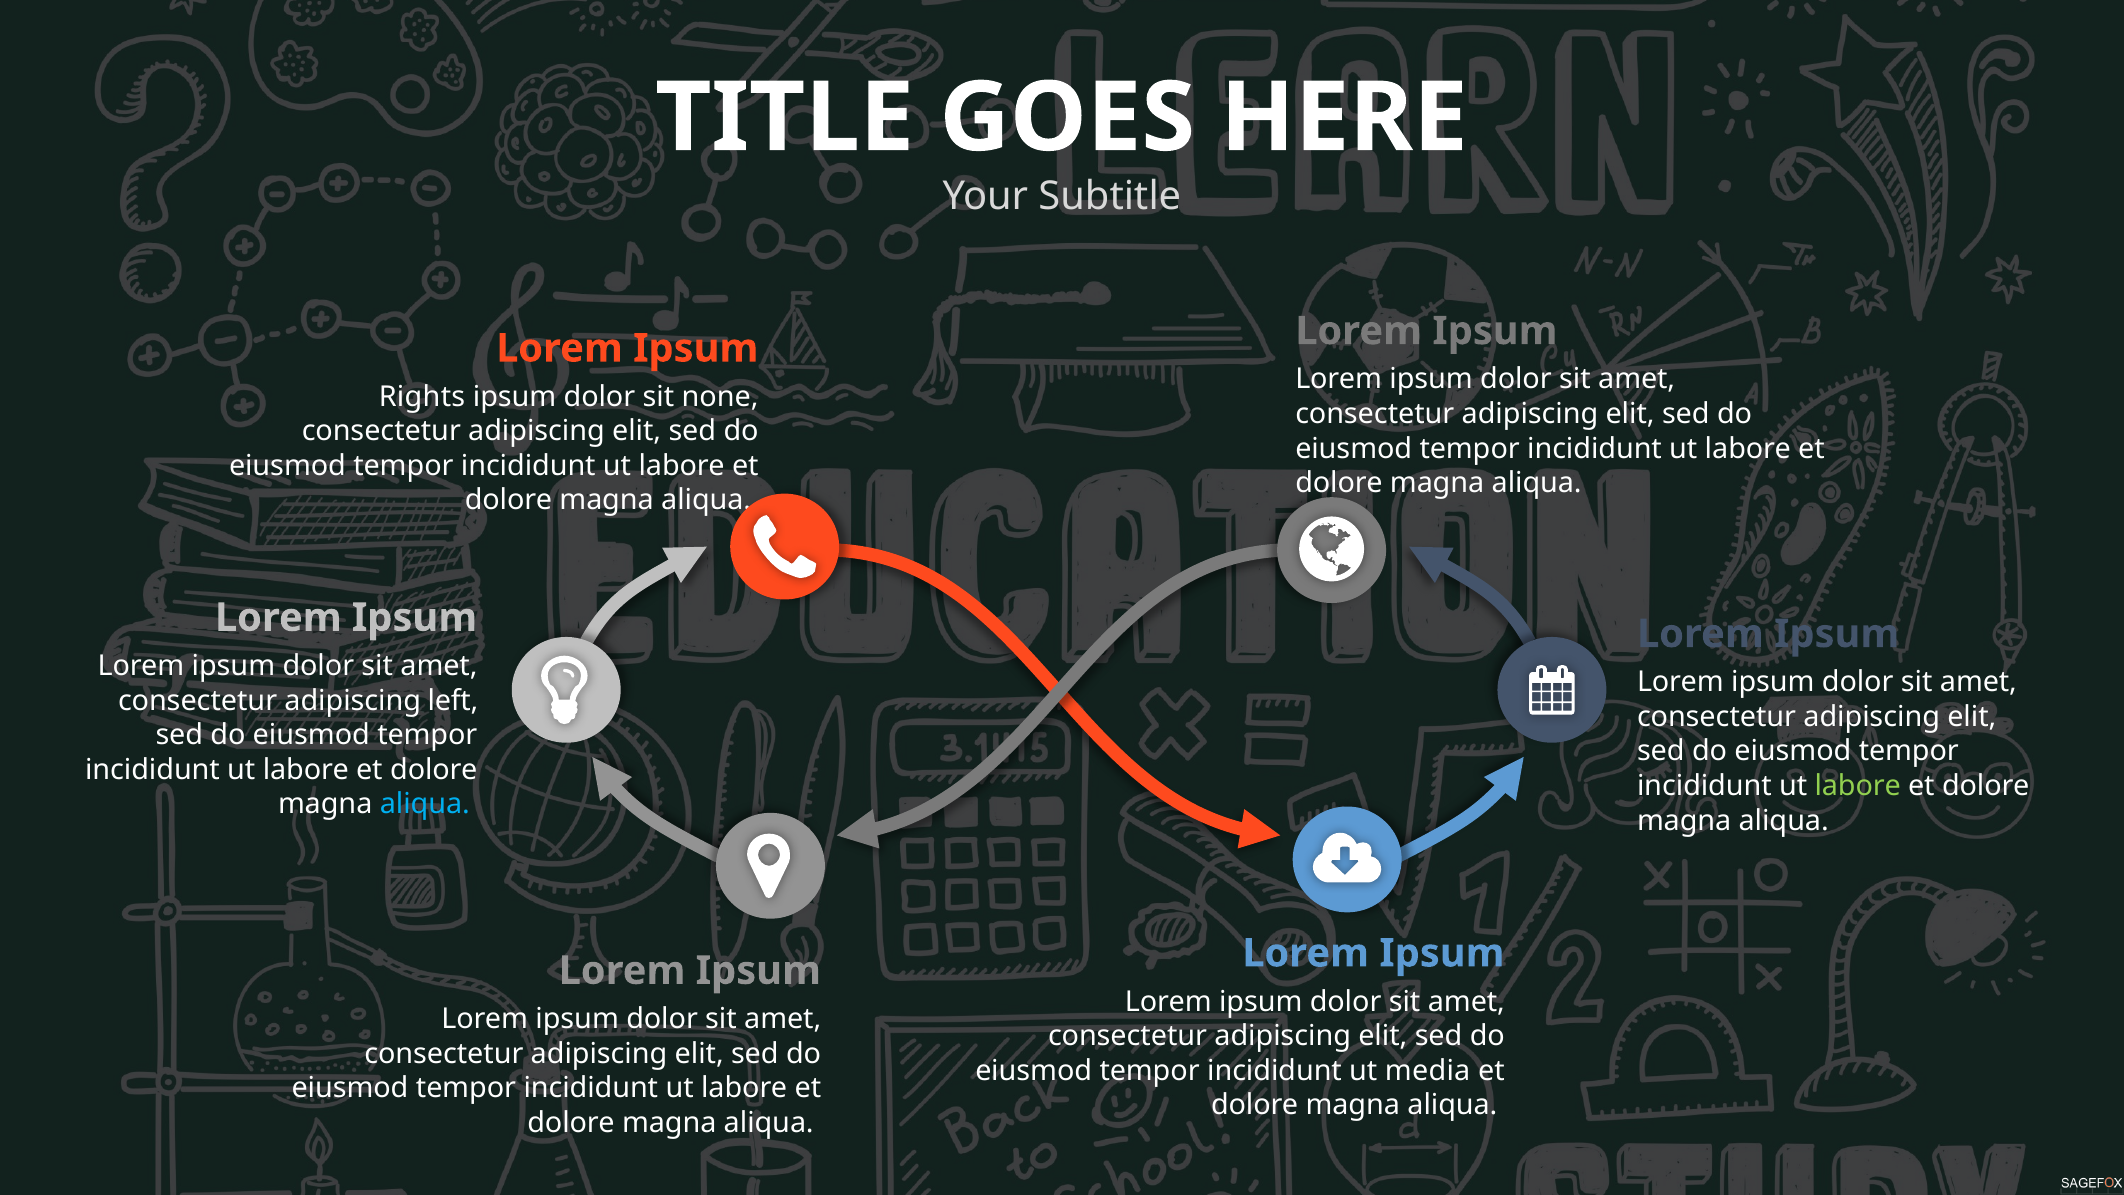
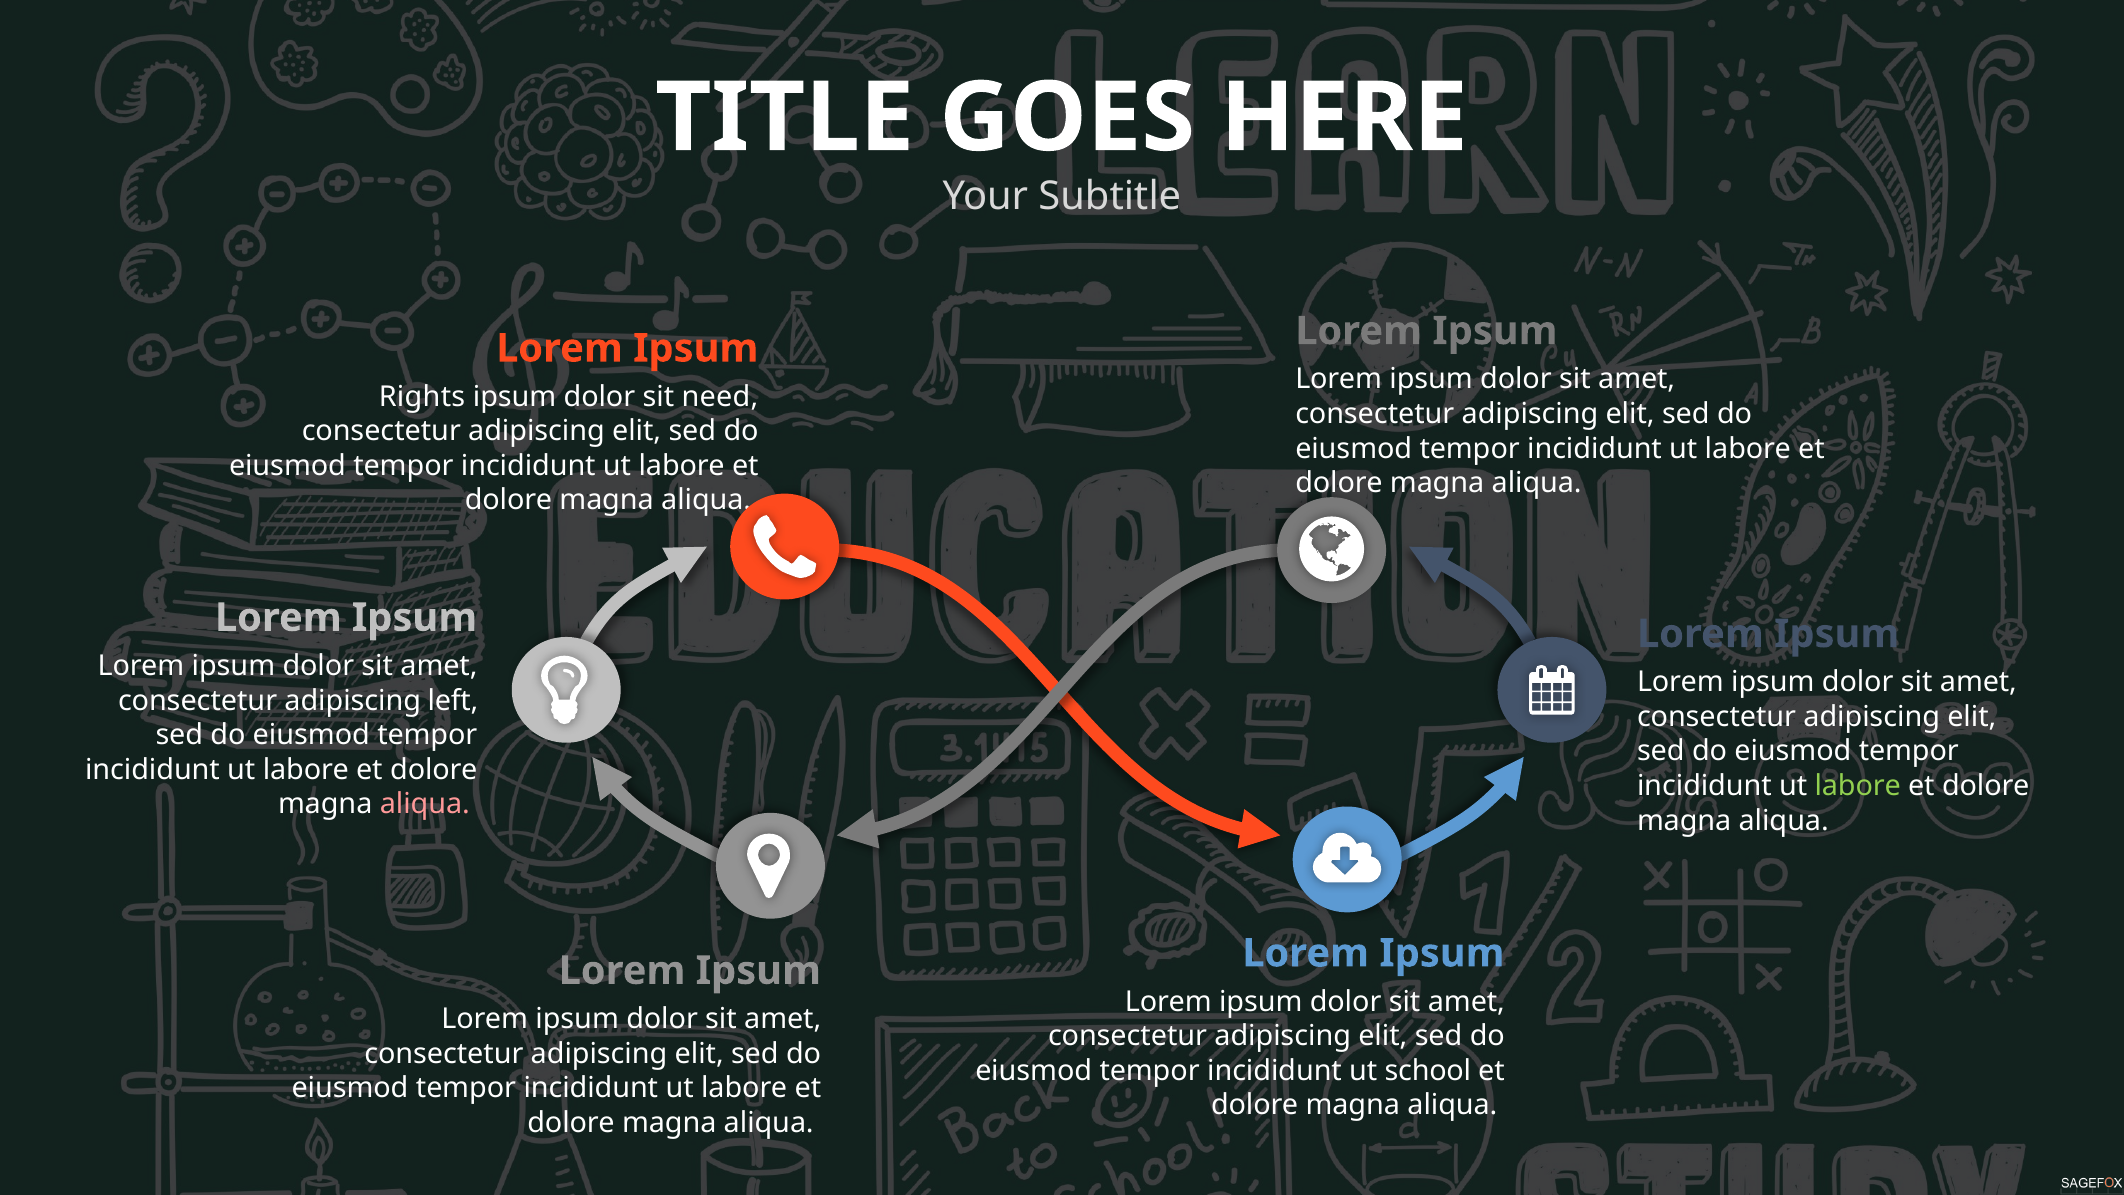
none: none -> need (720, 397)
aliqua colour: light blue -> pink (425, 804)
media: media -> school (1428, 1071)
